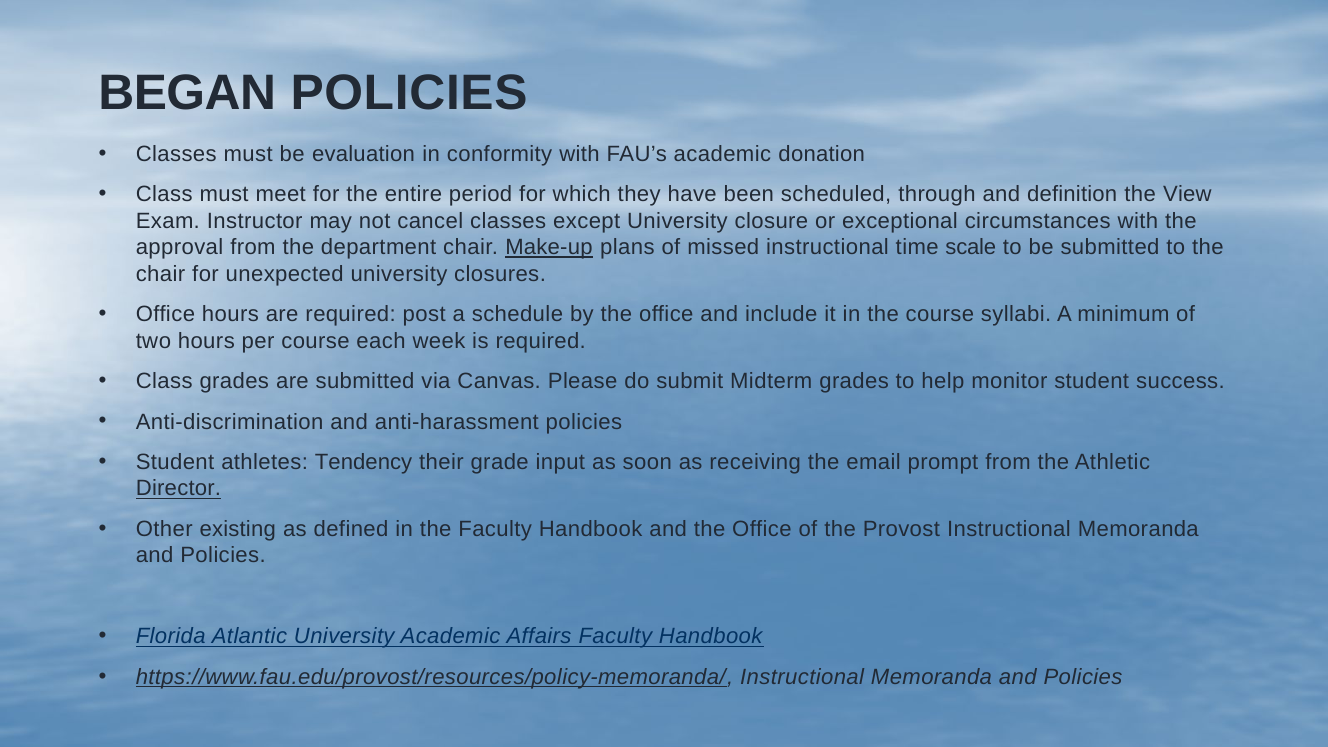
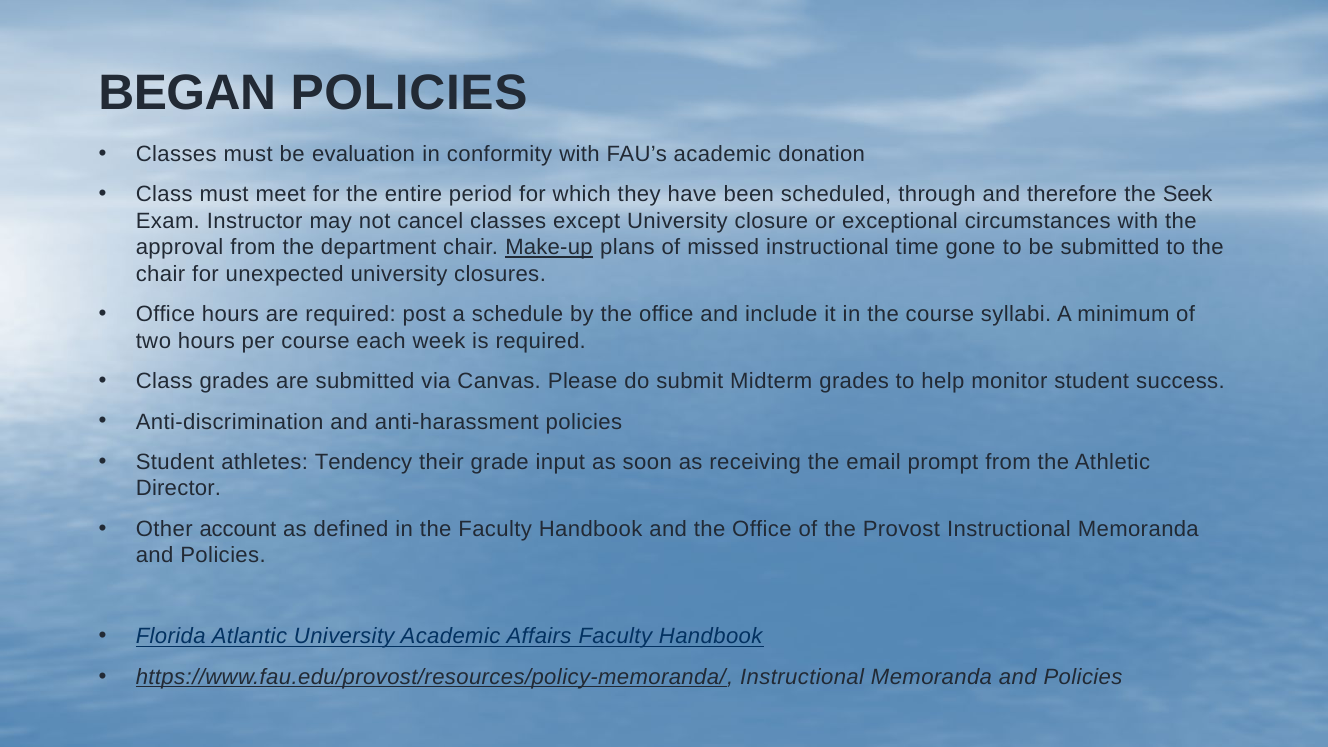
definition: definition -> therefore (1072, 194)
View: View -> Seek (1188, 194)
scale: scale -> gone (971, 248)
Director underline: present -> none (178, 489)
existing: existing -> account (238, 529)
